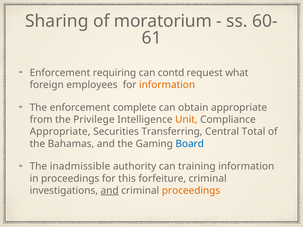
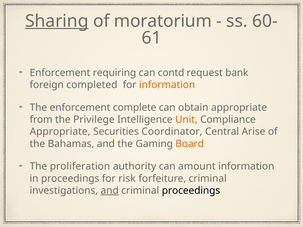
Sharing underline: none -> present (57, 21)
what: what -> bank (237, 73)
employees: employees -> completed (92, 85)
Transferring: Transferring -> Coordinator (172, 132)
Total: Total -> Arise (254, 132)
Board colour: blue -> orange (190, 144)
inadmissible: inadmissible -> proliferation (80, 167)
training: training -> amount (197, 167)
this: this -> risk (127, 179)
proceedings colour: orange -> black (191, 191)
